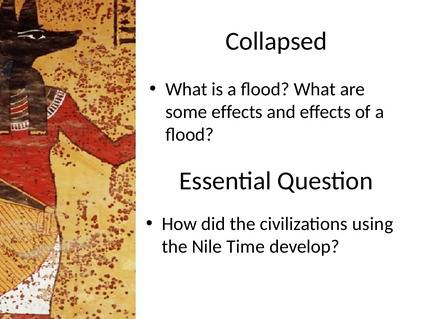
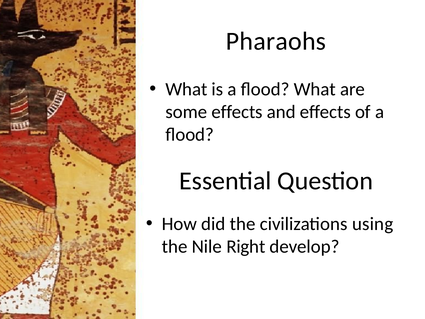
Collapsed: Collapsed -> Pharaohs (276, 41)
Time: Time -> Right (246, 246)
